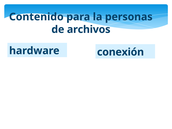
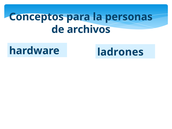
Contenido: Contenido -> Conceptos (36, 17)
conexión: conexión -> ladrones (120, 52)
